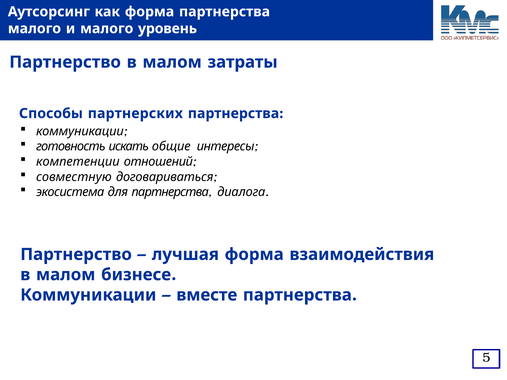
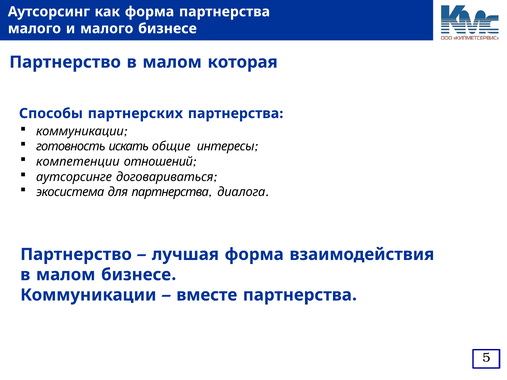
малого уровень: уровень -> бизнесе (167, 29)
затраты: затраты -> которая (243, 62)
совместную: совместную -> аутсорсинге (74, 177)
